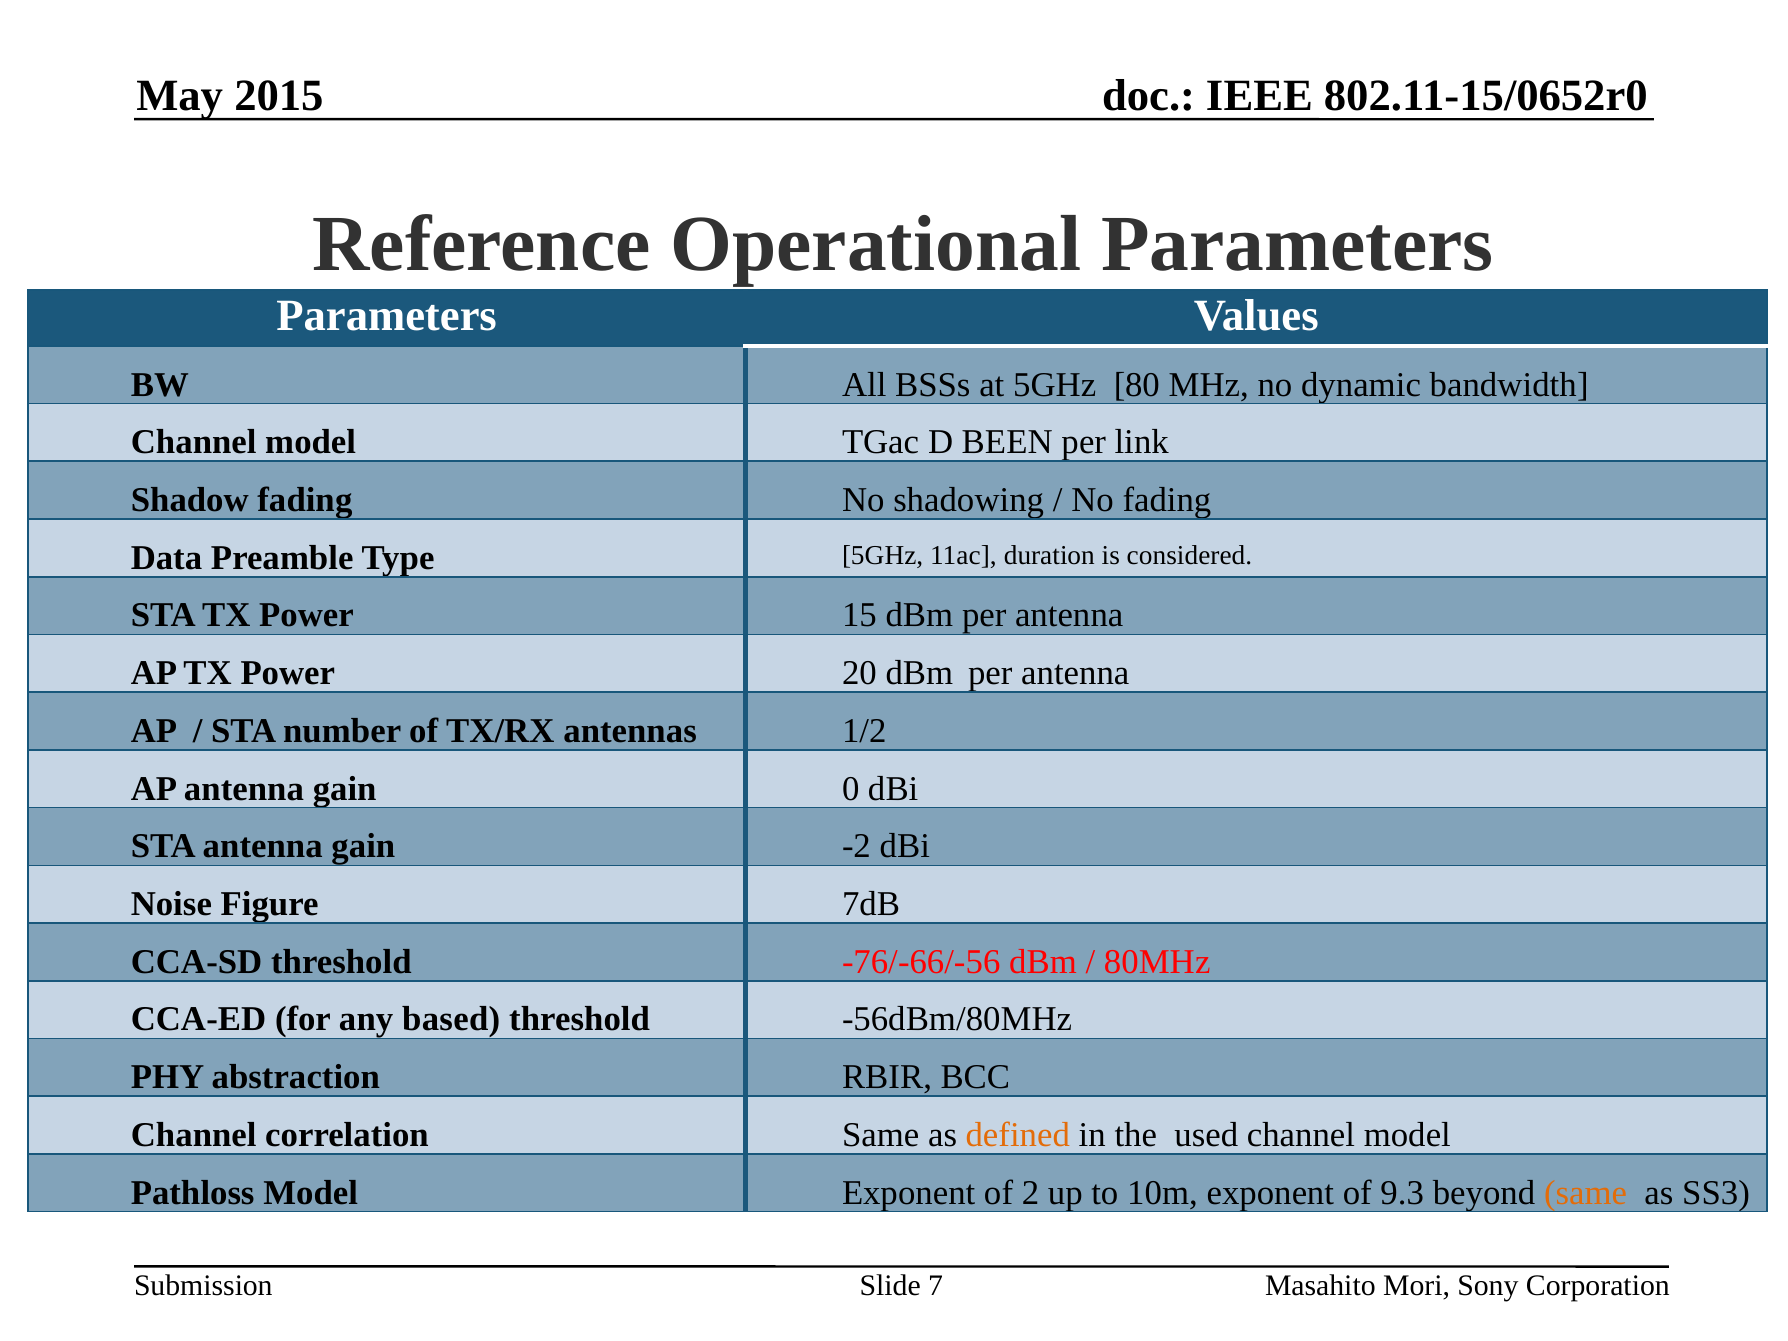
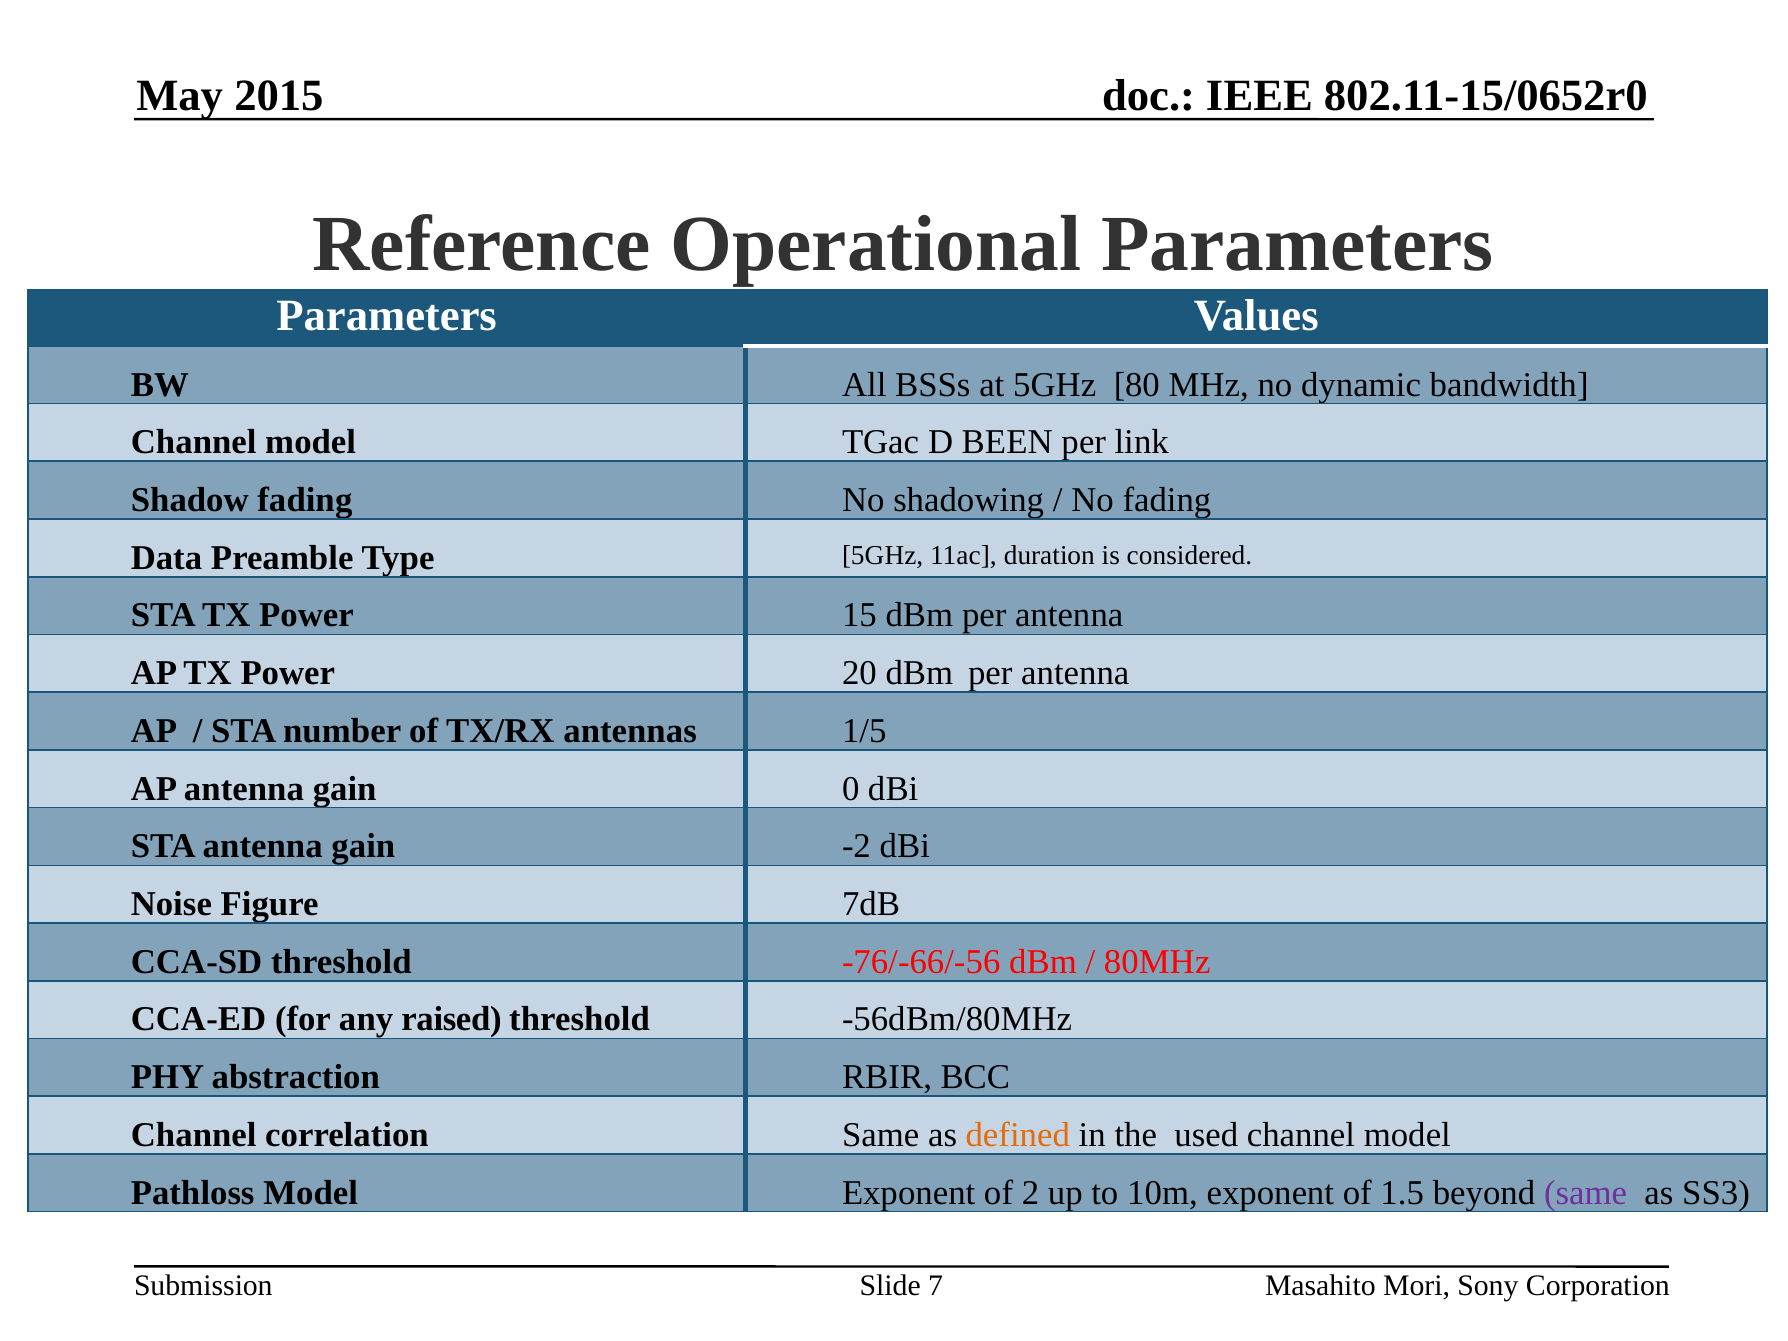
1/2: 1/2 -> 1/5 (864, 731)
based: based -> raised (452, 1020)
9.3: 9.3 -> 1.5 (1402, 1193)
same colour: orange -> purple (1586, 1193)
